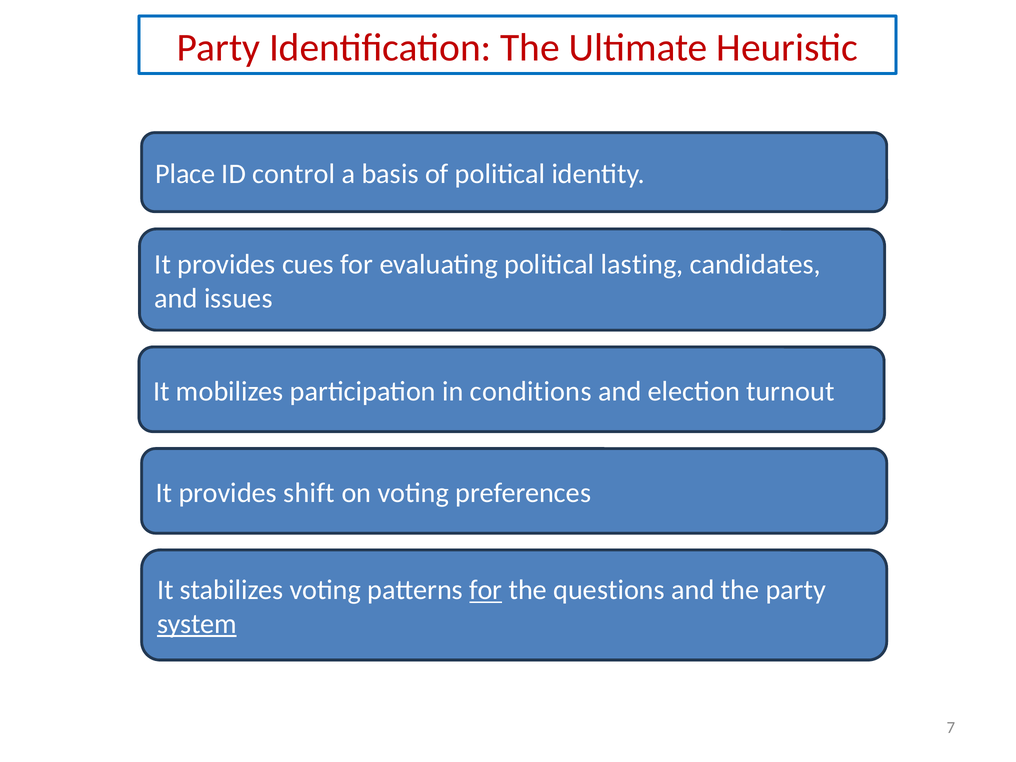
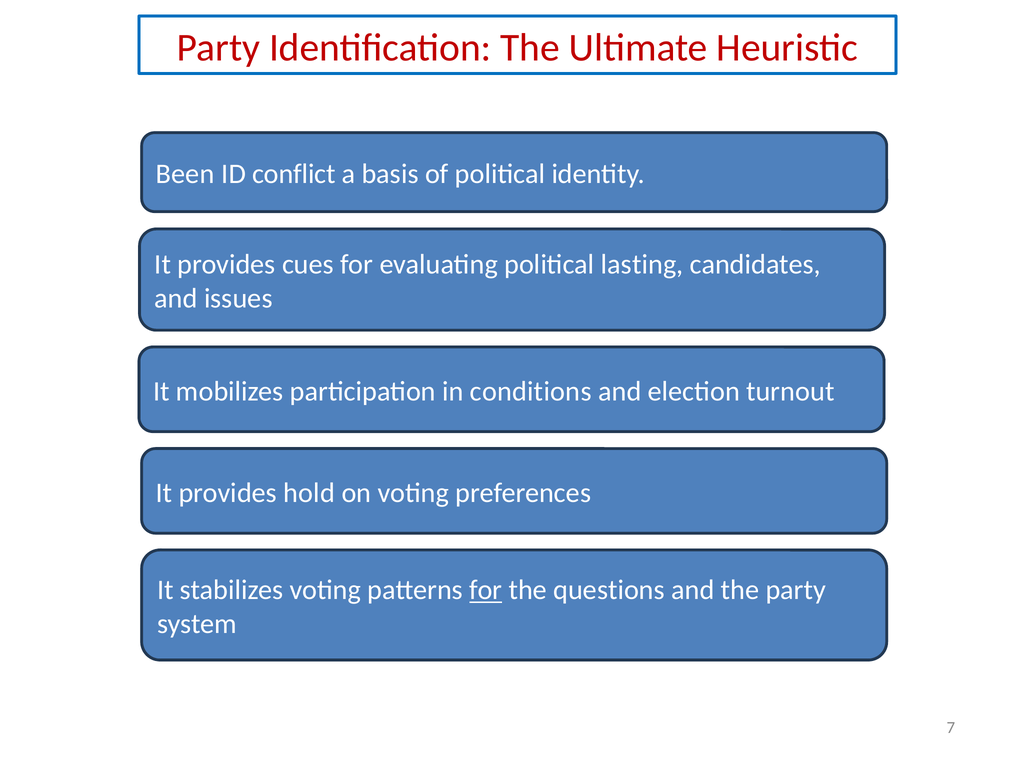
Place: Place -> Been (185, 174)
control: control -> conflict (294, 174)
shift: shift -> hold (309, 493)
system underline: present -> none (197, 624)
